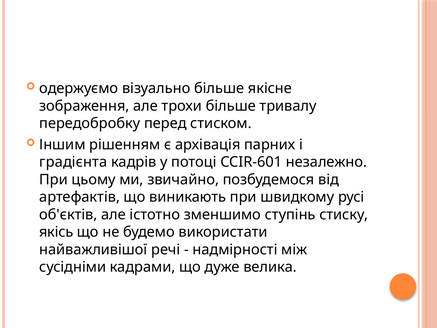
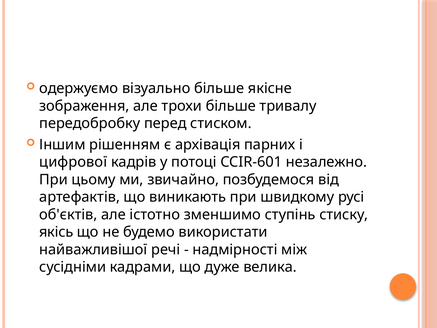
градієнта: градієнта -> цифрової (73, 162)
